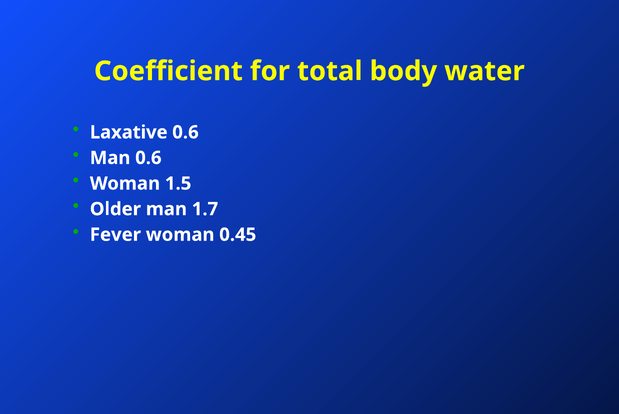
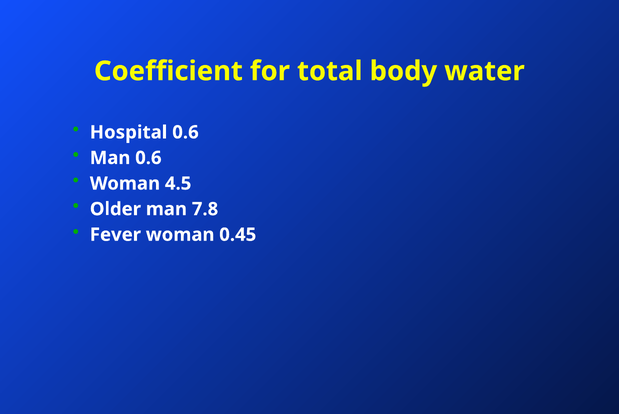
Laxative: Laxative -> Hospital (129, 132)
1.5: 1.5 -> 4.5 (178, 184)
1.7: 1.7 -> 7.8 (205, 209)
